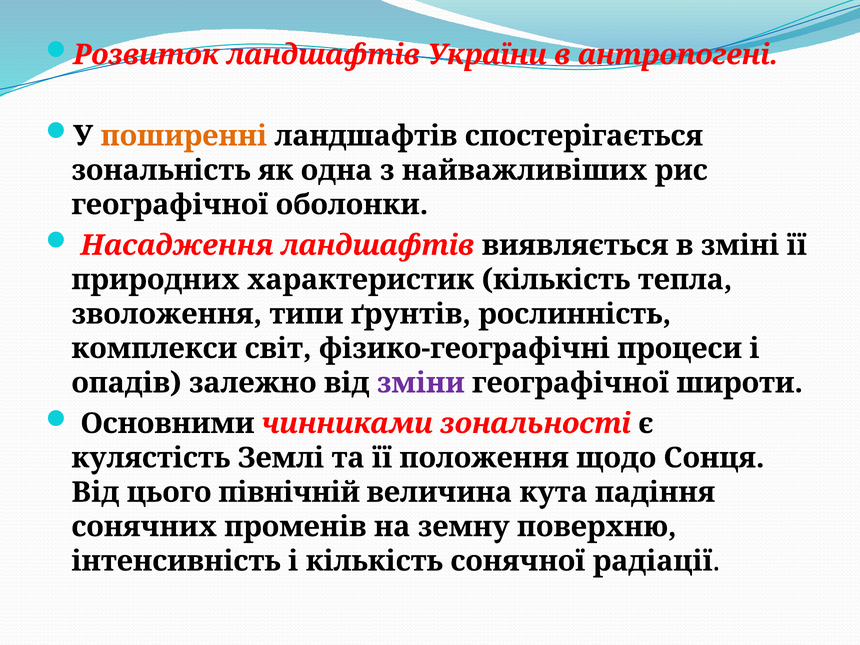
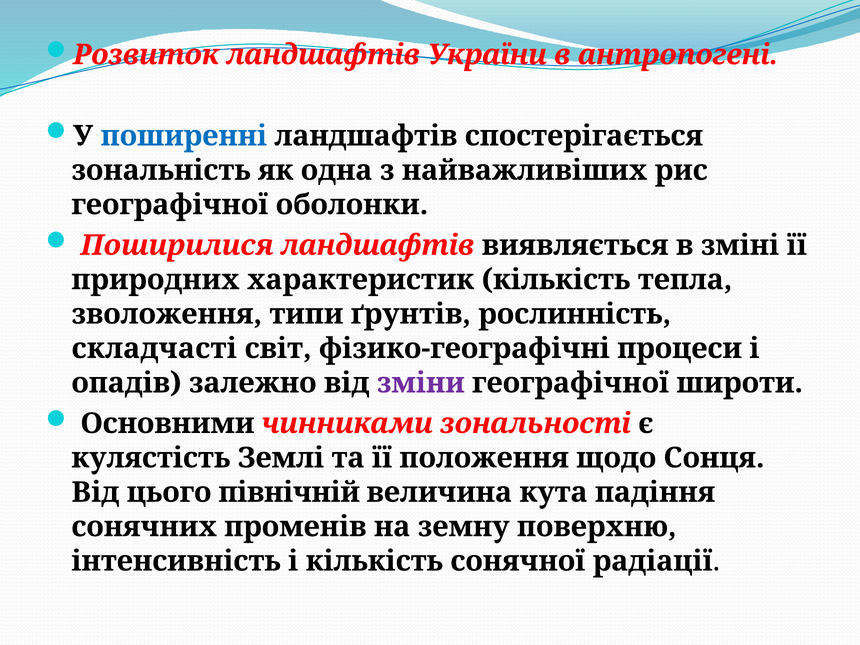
поширенні colour: orange -> blue (184, 136)
Насадження: Насадження -> Поширилися (177, 245)
комплекси: комплекси -> складчасті (154, 349)
